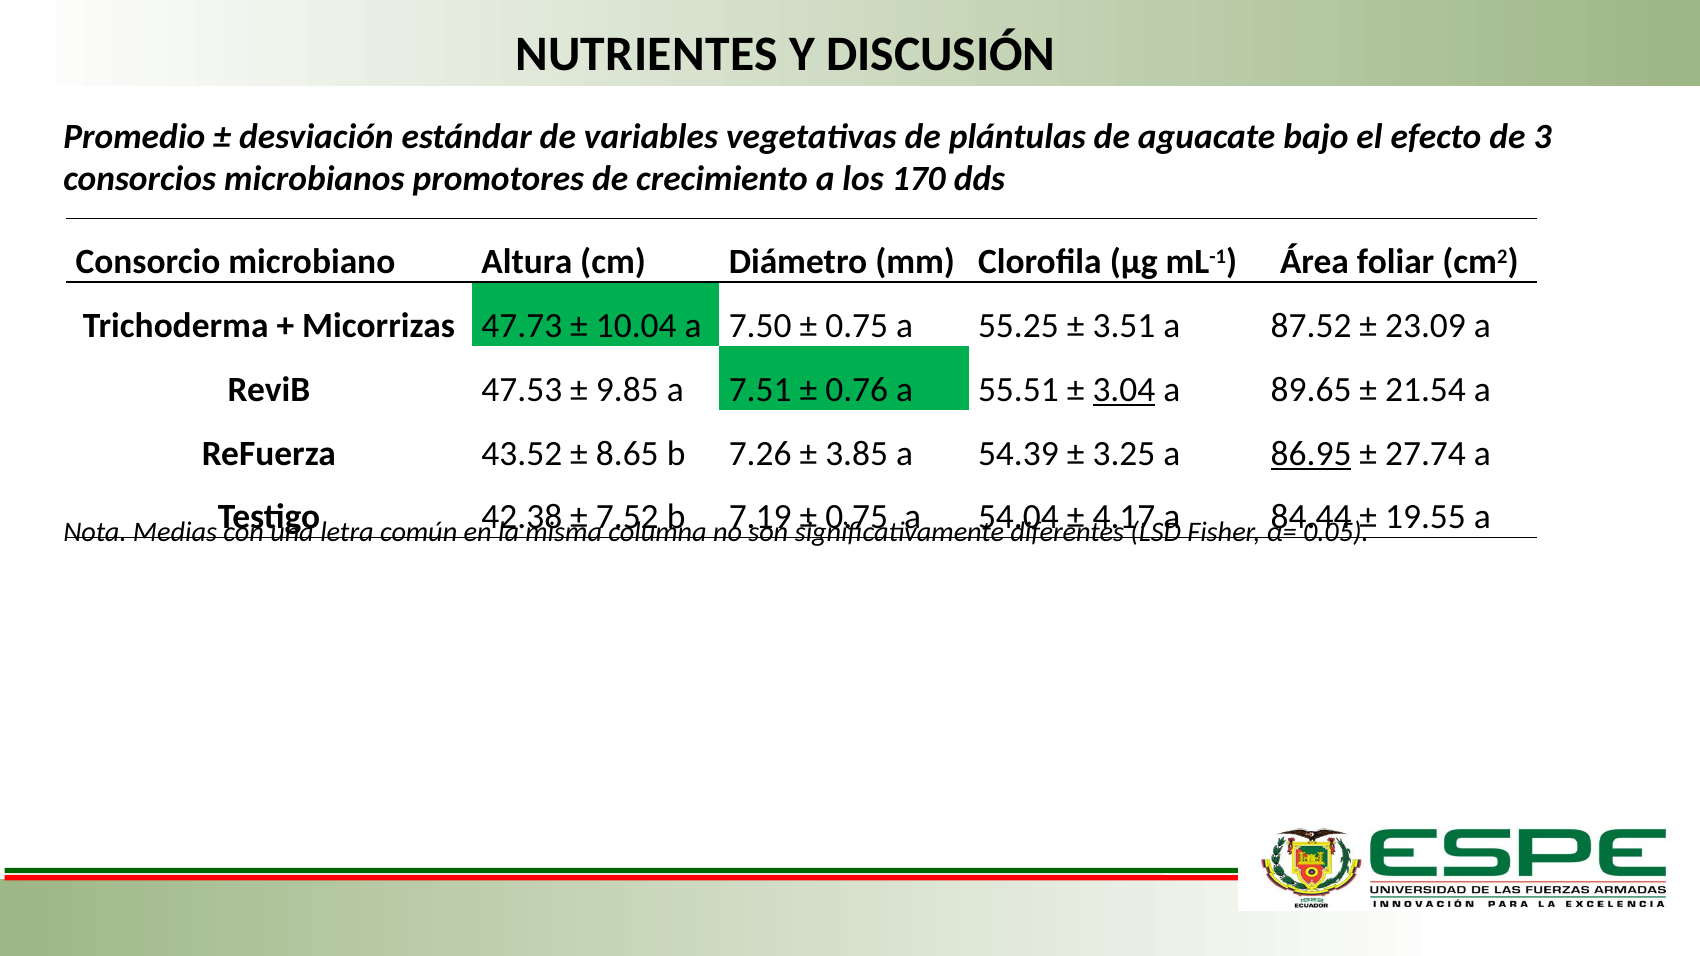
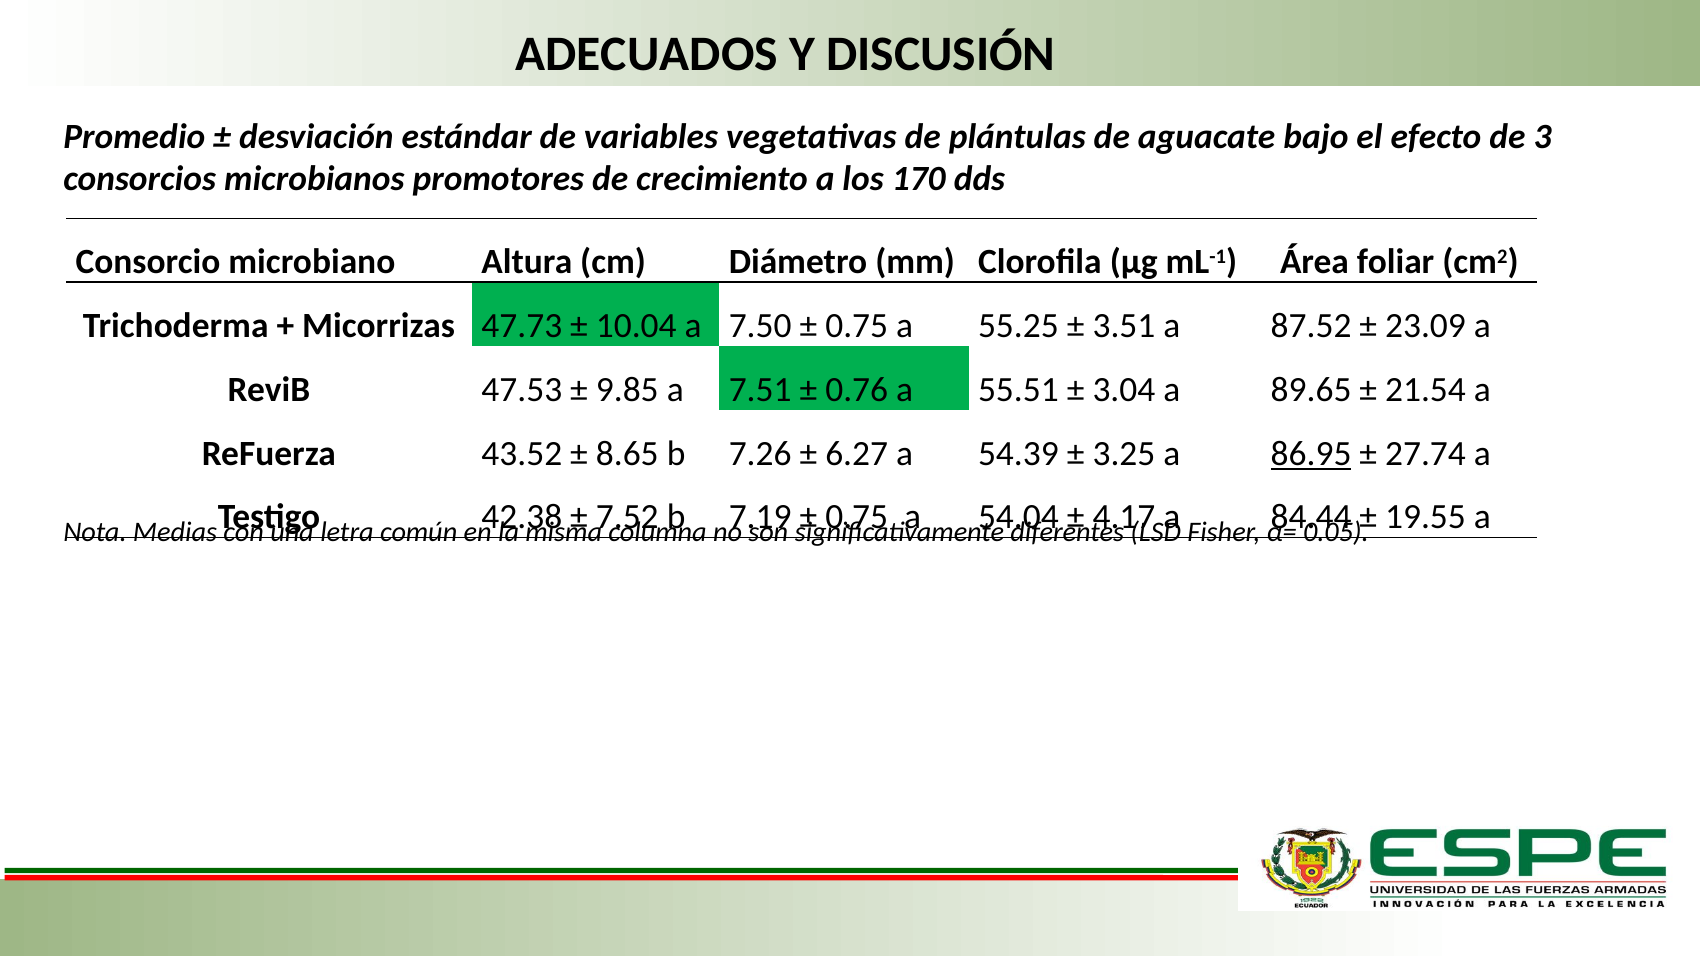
NUTRIENTES: NUTRIENTES -> ADECUADOS (647, 54)
3.04 underline: present -> none (1124, 390)
3.85: 3.85 -> 6.27 (857, 454)
